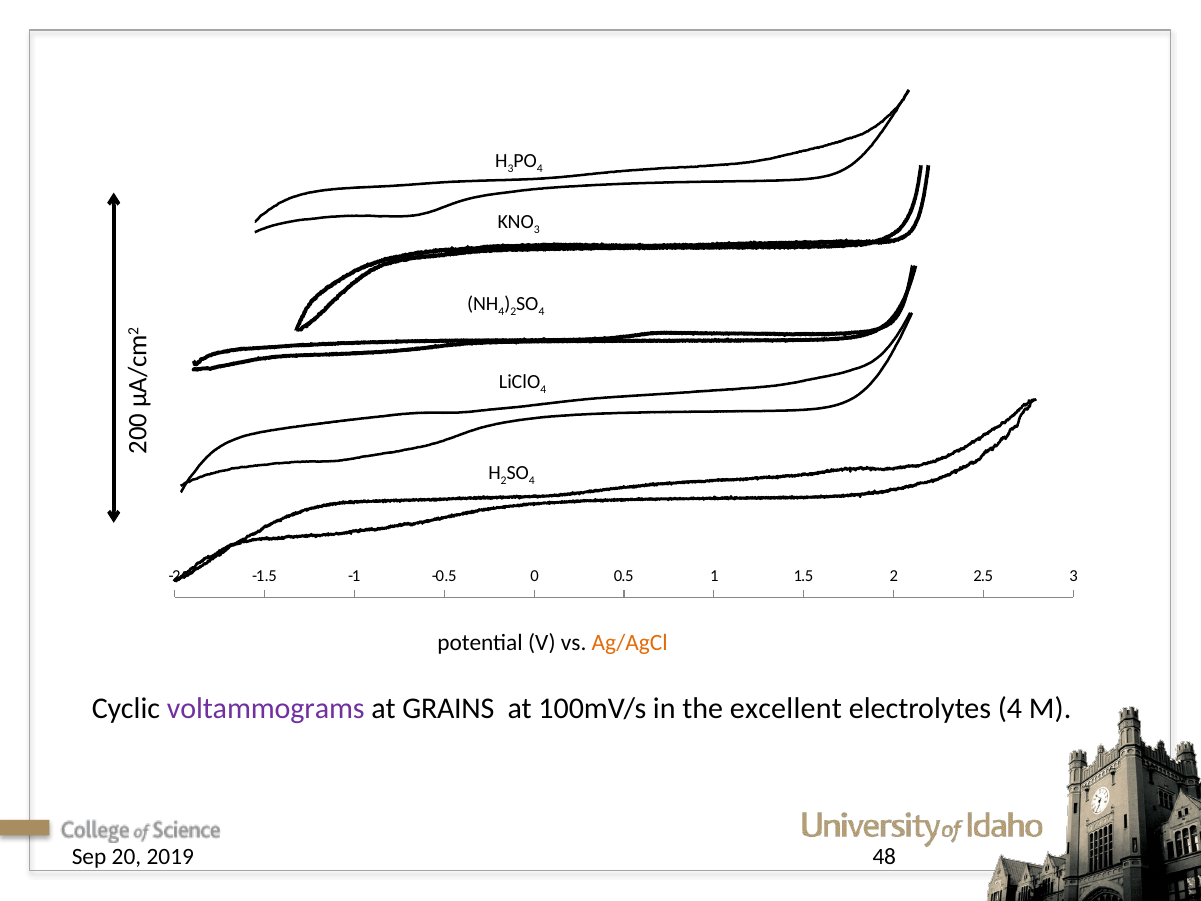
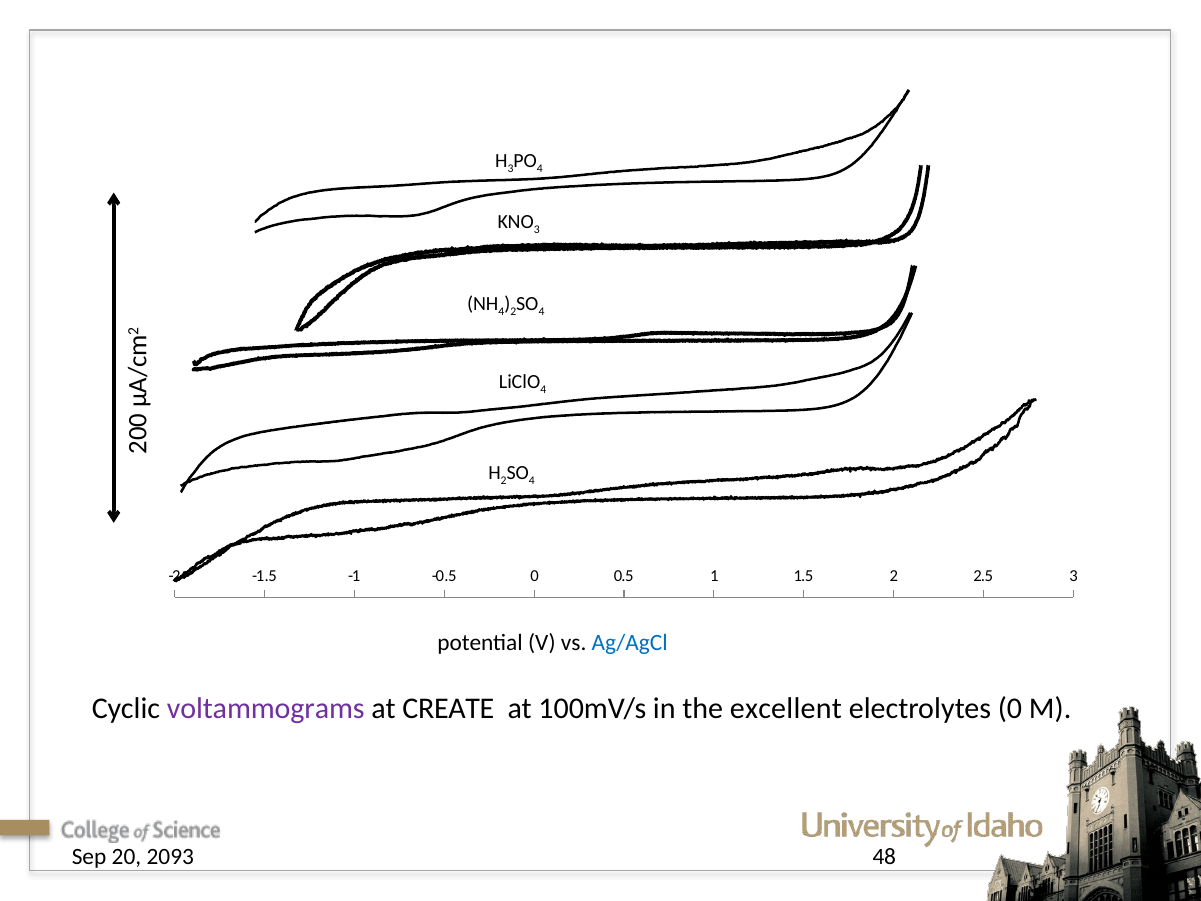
Ag/AgCl colour: orange -> blue (630, 642)
GRAINS: GRAINS -> CREATE (448, 708)
electrolytes 4: 4 -> 0 (1010, 708)
2019: 2019 -> 2093 (170, 856)
